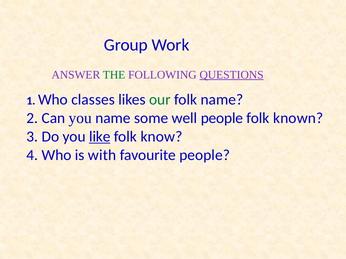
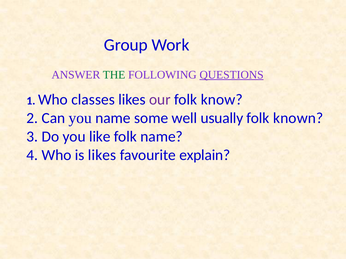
our colour: green -> purple (160, 100)
folk name: name -> know (222, 100)
well people: people -> usually (222, 118)
like underline: present -> none (100, 137)
folk know: know -> name (162, 137)
is with: with -> likes (102, 155)
favourite people: people -> explain (205, 155)
